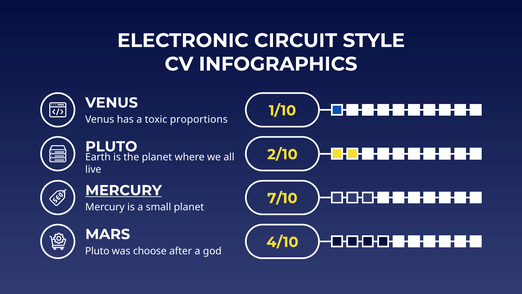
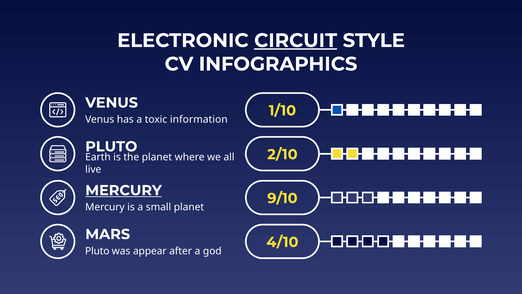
CIRCUIT underline: none -> present (296, 40)
proportions: proportions -> information (199, 119)
7/10: 7/10 -> 9/10 (282, 198)
choose: choose -> appear (150, 251)
